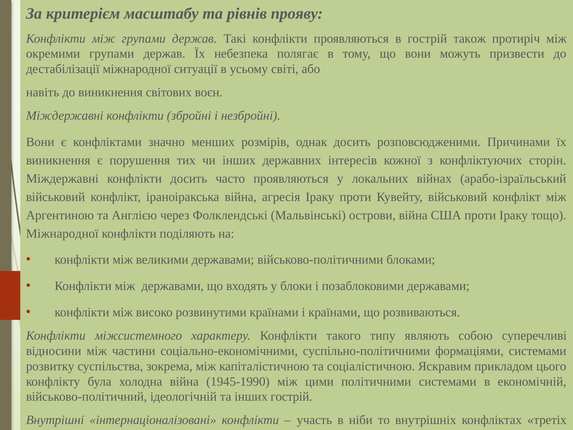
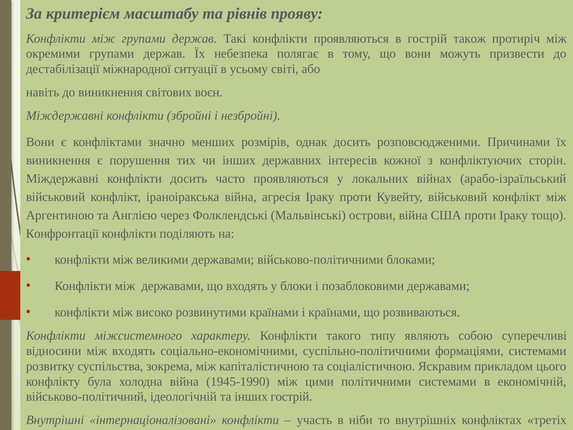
Міжнародної: Міжнародної -> Конфронтації (62, 233)
між частини: частини -> входять (134, 351)
